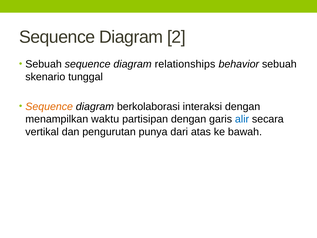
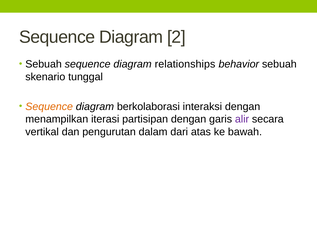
waktu: waktu -> iterasi (105, 119)
alir colour: blue -> purple (242, 119)
punya: punya -> dalam (153, 132)
